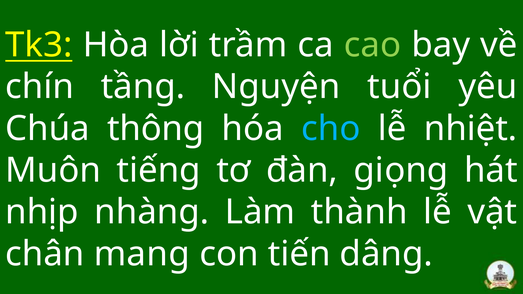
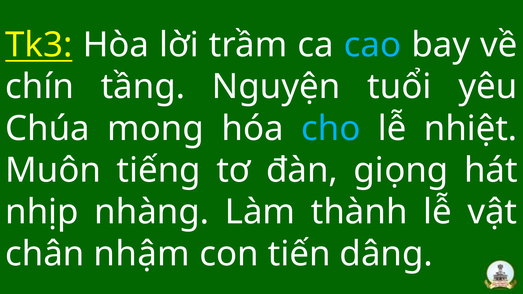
cao colour: light green -> light blue (373, 45)
thông: thông -> mong (156, 129)
mang: mang -> nhậm (142, 254)
